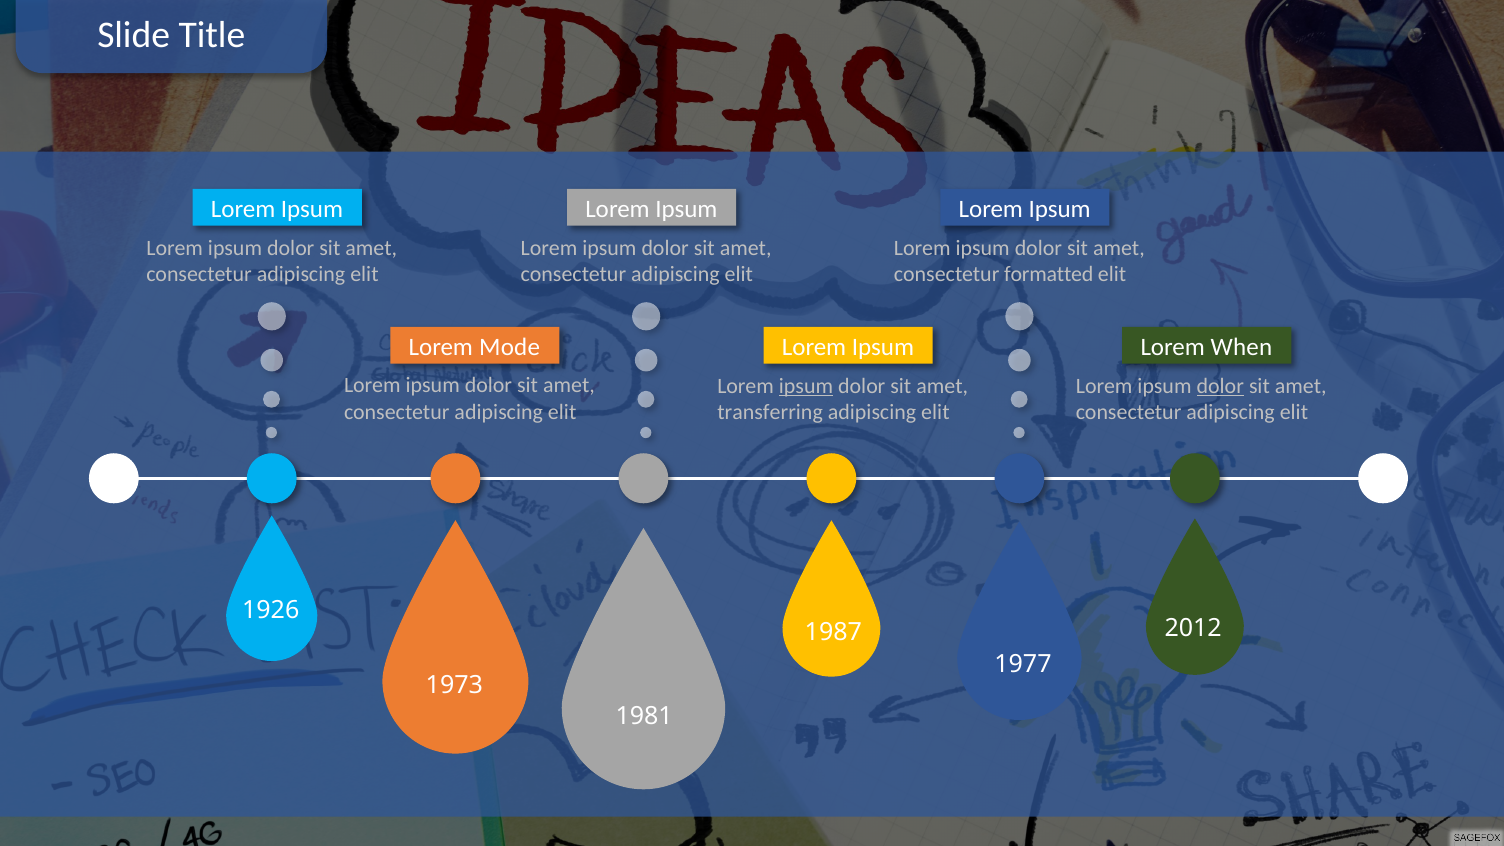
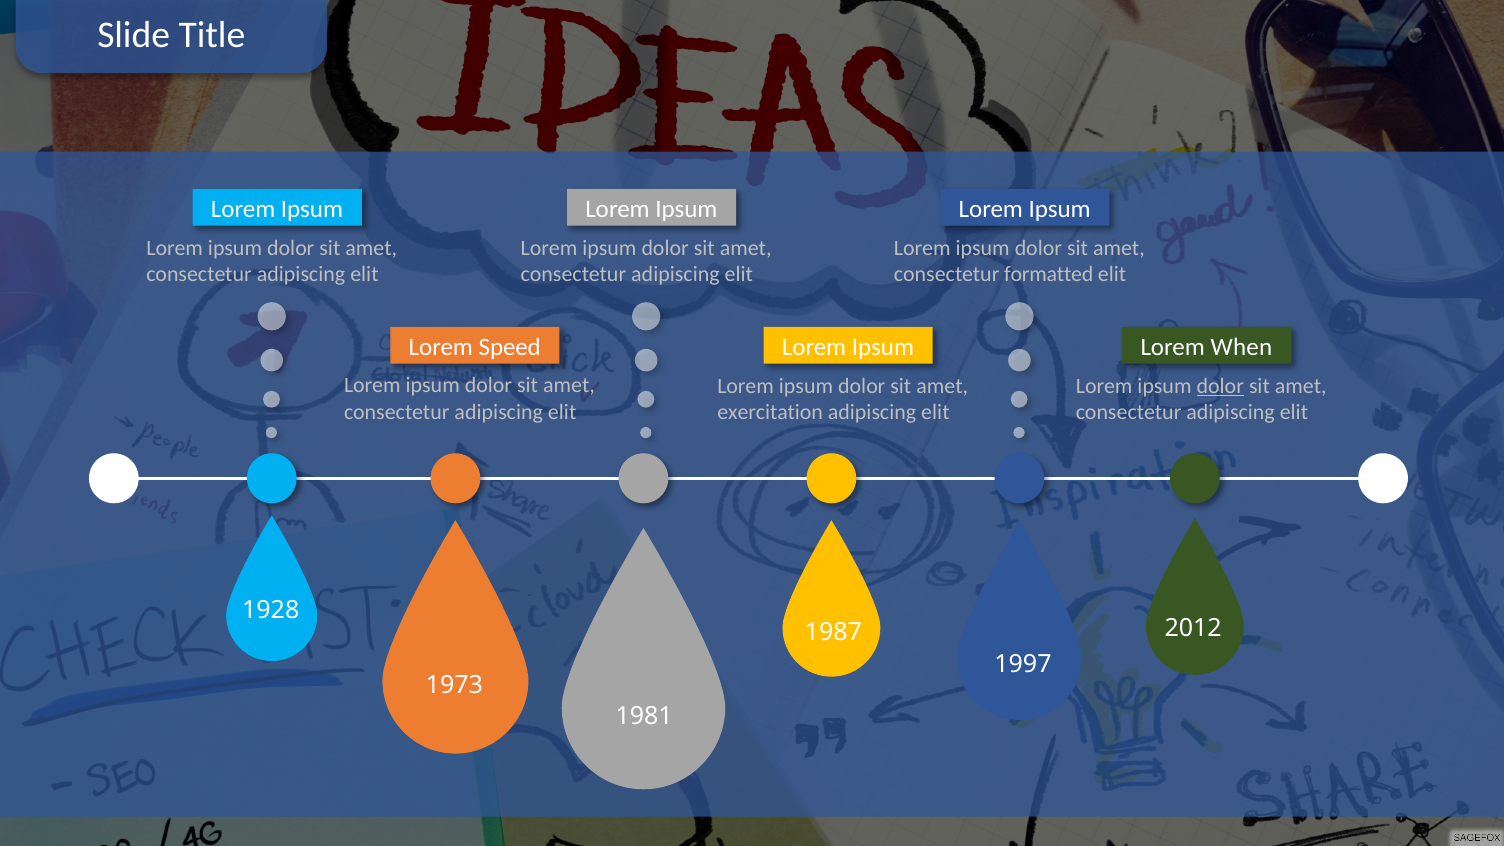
Mode: Mode -> Speed (510, 347)
ipsum underline: present -> none (806, 386)
transferring: transferring -> exercitation (770, 412)
1926: 1926 -> 1928 (271, 610)
1977: 1977 -> 1997 (1023, 664)
